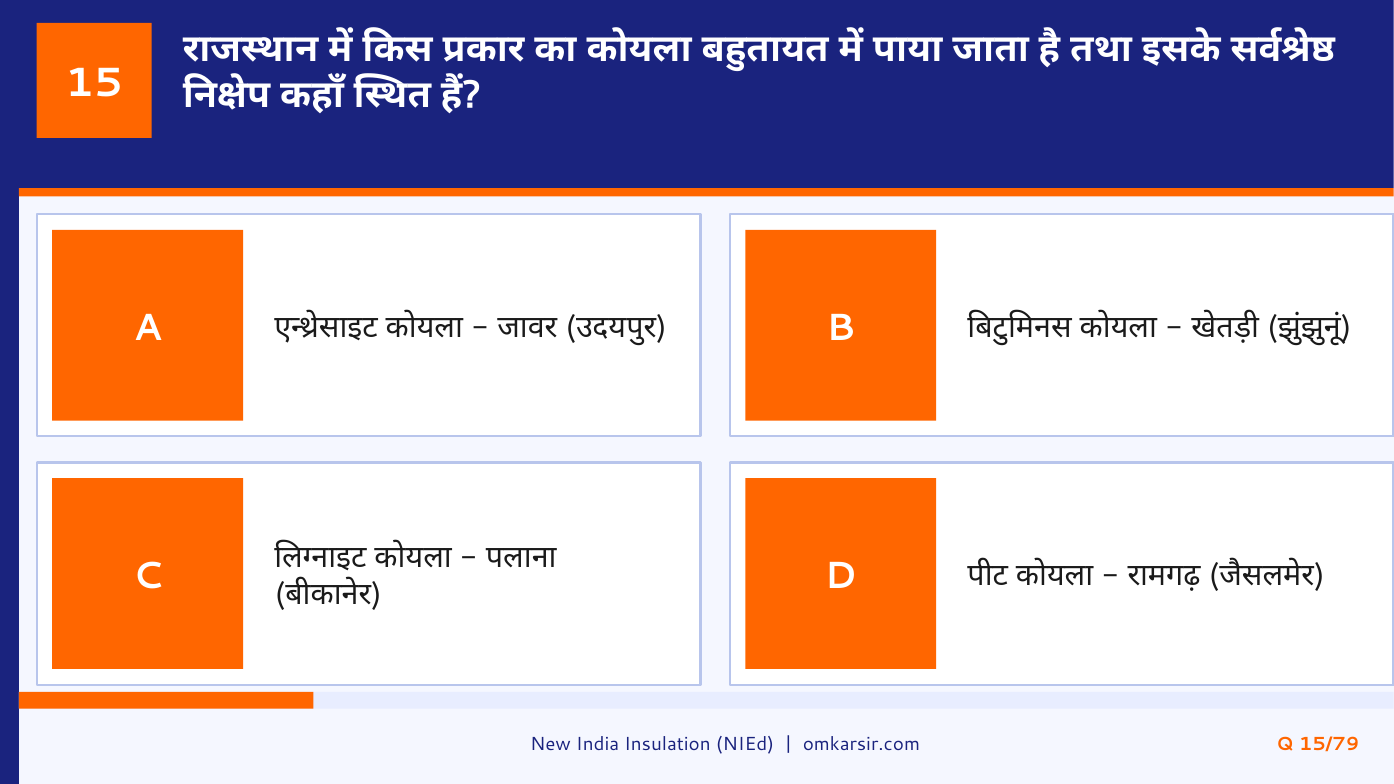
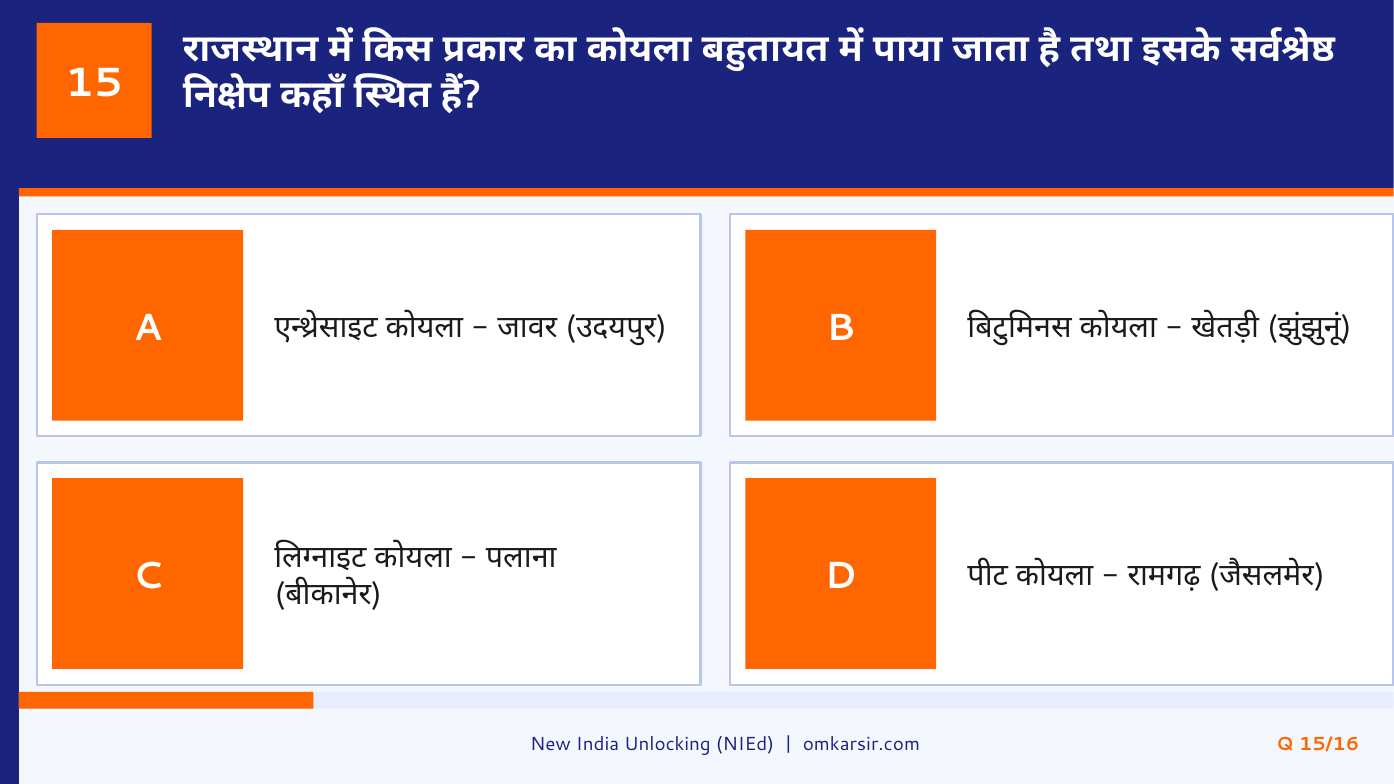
Insulation: Insulation -> Unlocking (668, 745)
15/79: 15/79 -> 15/16 (1329, 745)
